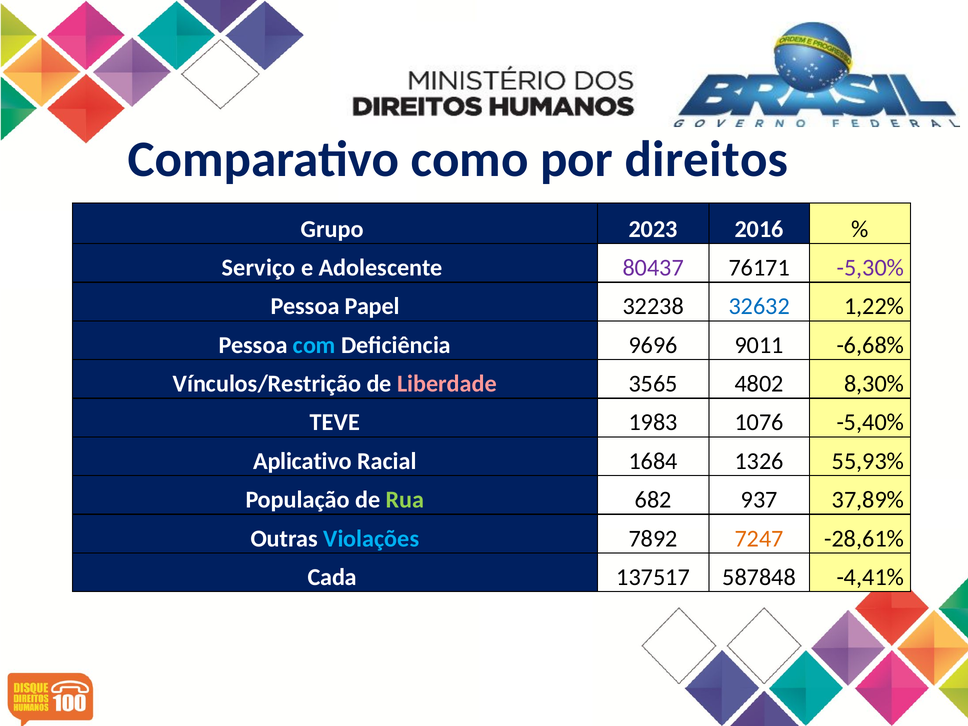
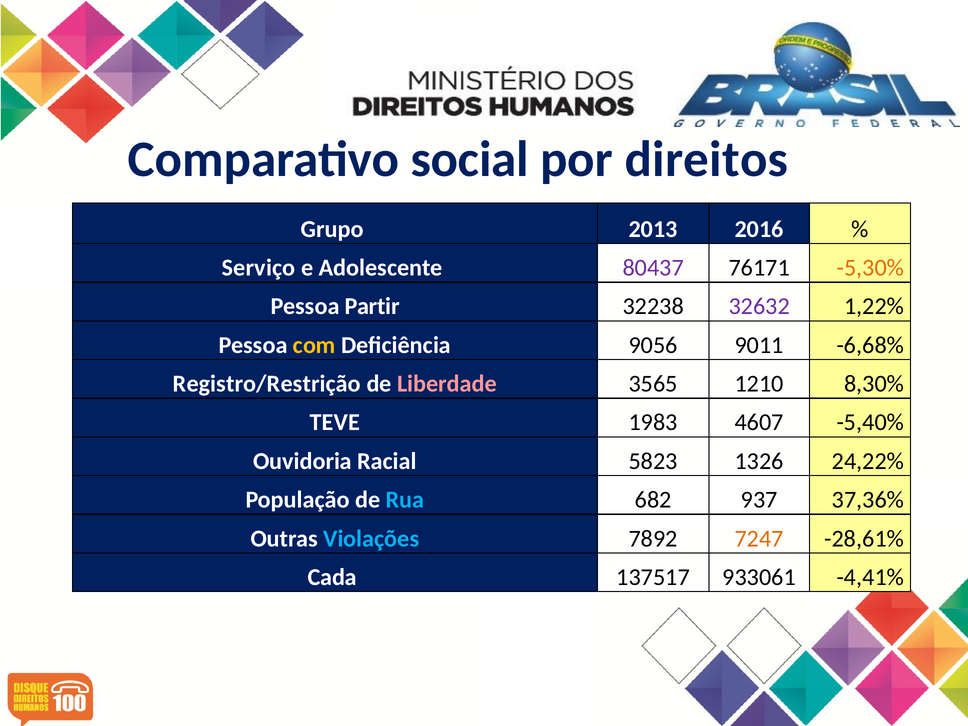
como: como -> social (470, 159)
2023: 2023 -> 2013 (653, 229)
-5,30% colour: purple -> orange (870, 268)
Papel: Papel -> Partir (372, 306)
32632 colour: blue -> purple (759, 306)
com colour: light blue -> yellow (314, 345)
9696: 9696 -> 9056 (653, 345)
Vínculos/Restrição: Vínculos/Restrição -> Registro/Restrição (267, 384)
4802: 4802 -> 1210 (759, 384)
1076: 1076 -> 4607 (759, 422)
Aplicativo: Aplicativo -> Ouvidoria (302, 461)
1684: 1684 -> 5823 (653, 461)
55,93%: 55,93% -> 24,22% (868, 461)
Rua colour: light green -> light blue (405, 500)
37,89%: 37,89% -> 37,36% (868, 500)
587848: 587848 -> 933061 (759, 577)
